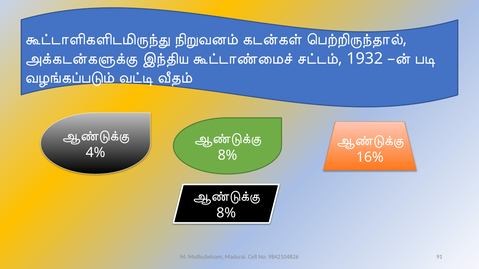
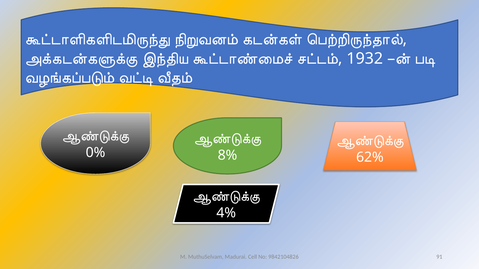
4%: 4% -> 0% (96, 153)
16%: 16% -> 62% (370, 158)
8%: 8% -> 4% (226, 213)
